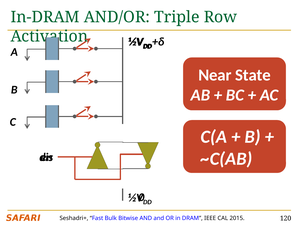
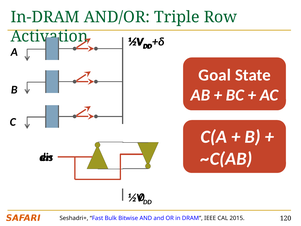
Near: Near -> Goal (215, 75)
